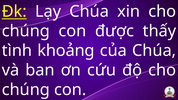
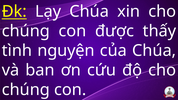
khoảng: khoảng -> nguyện (66, 51)
